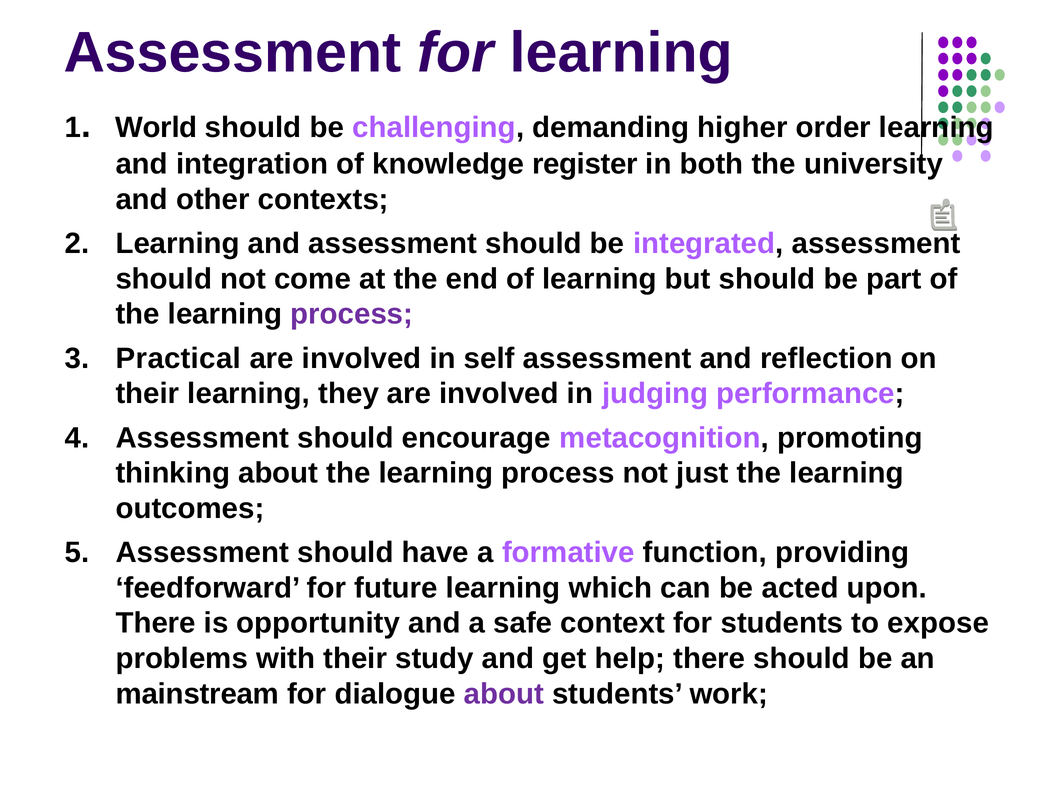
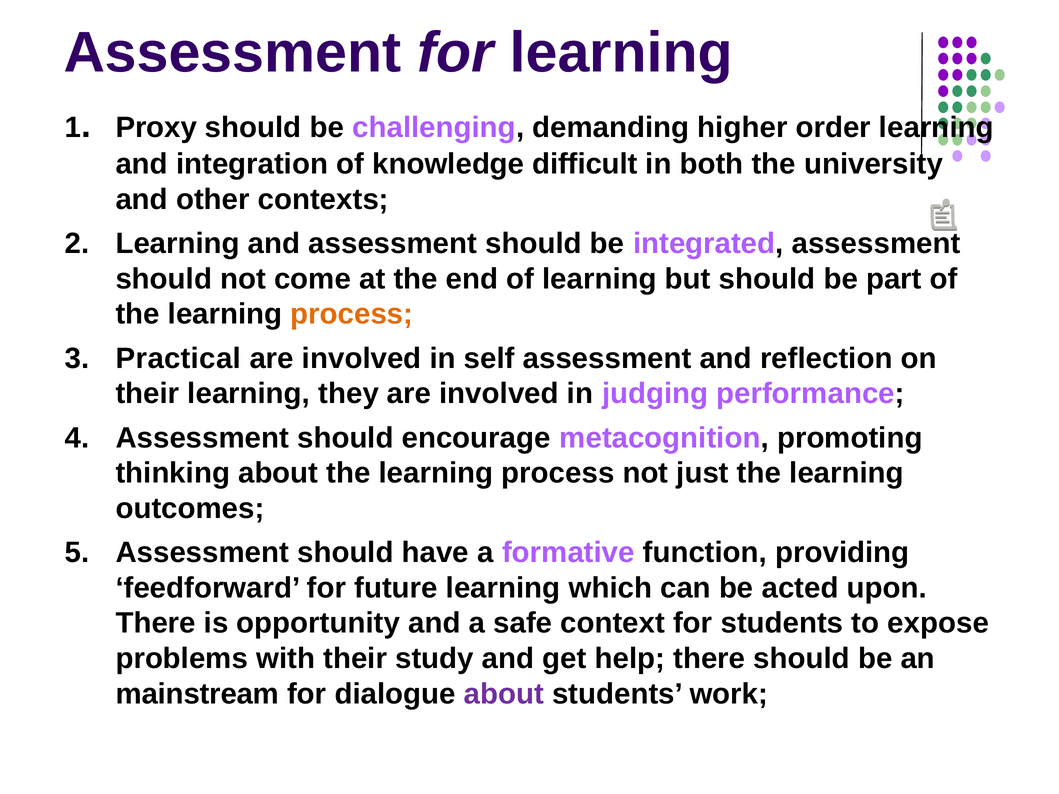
World: World -> Proxy (156, 128)
register: register -> difficult (585, 164)
process colour: purple -> orange (352, 314)
